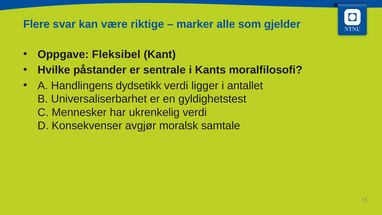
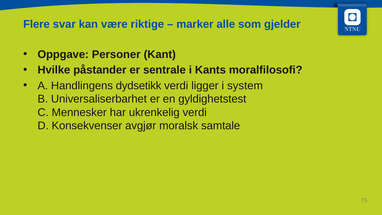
Fleksibel: Fleksibel -> Personer (116, 54)
antallet: antallet -> system (245, 86)
